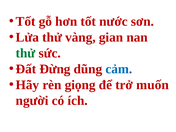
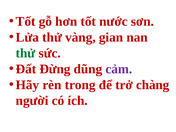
cảm colour: blue -> purple (119, 69)
giọng: giọng -> trong (80, 85)
muốn: muốn -> chàng (153, 85)
